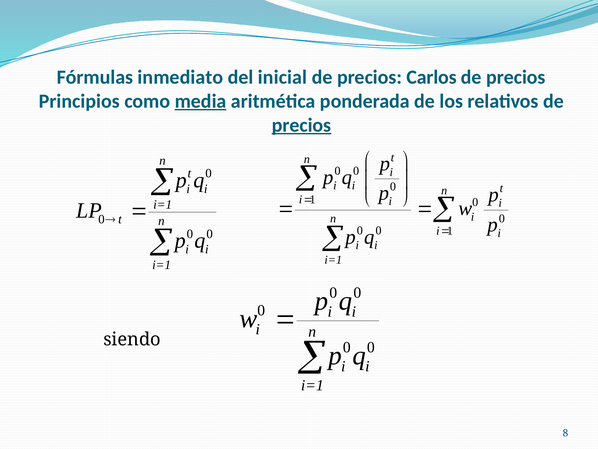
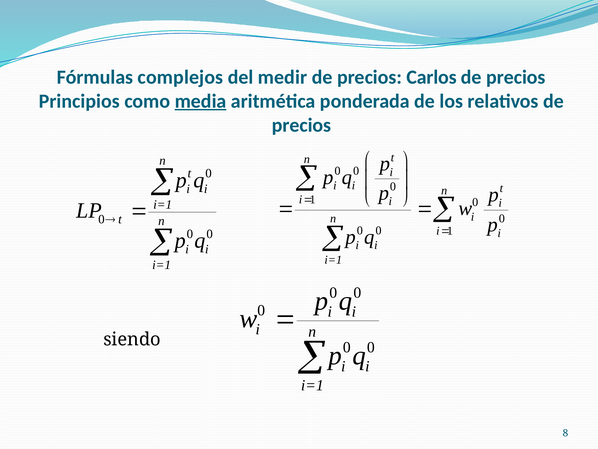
inmediato: inmediato -> complejos (180, 77)
inicial: inicial -> medir (283, 77)
precios underline: present -> none (302, 125)
